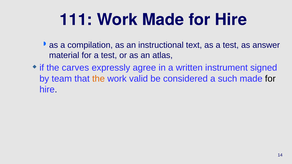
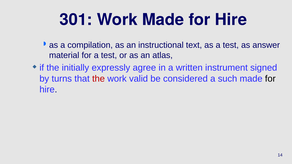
111: 111 -> 301 (76, 20)
carves: carves -> initially (75, 68)
team: team -> turns (62, 79)
the colour: orange -> red (99, 79)
